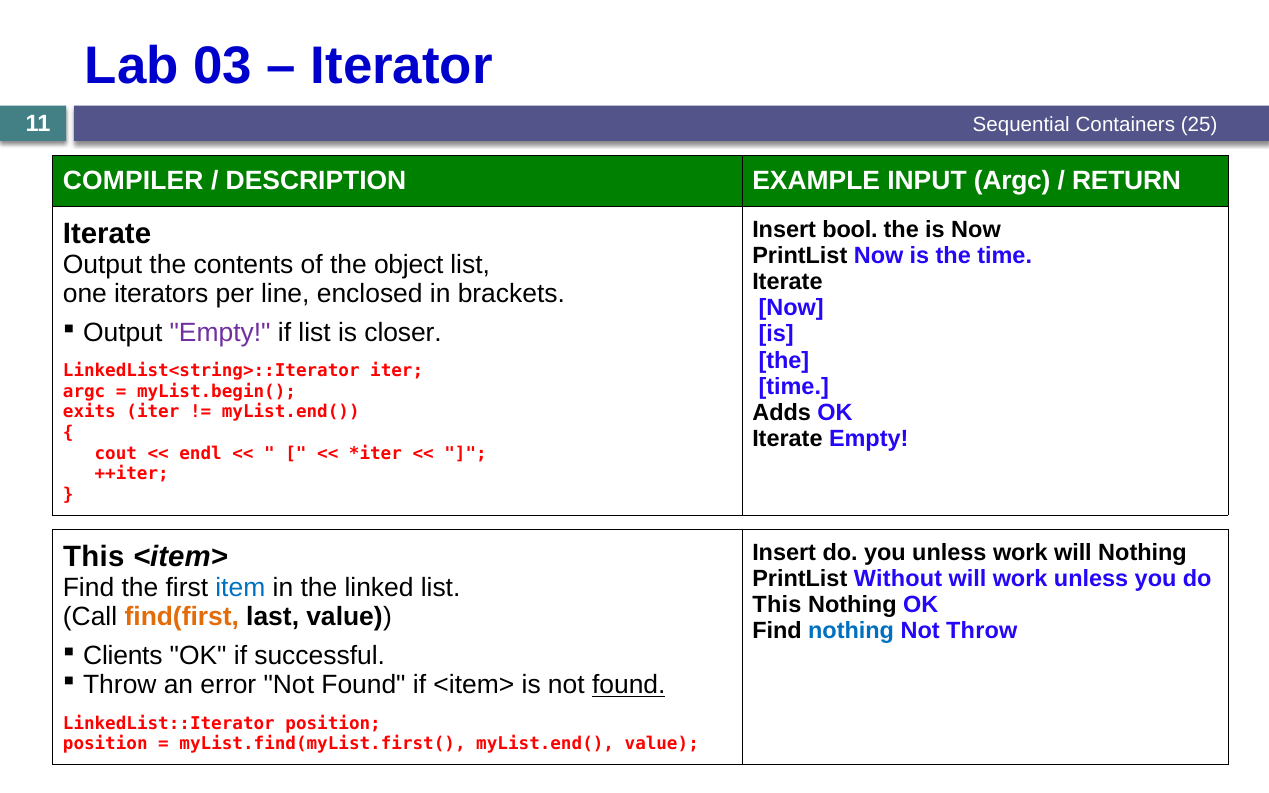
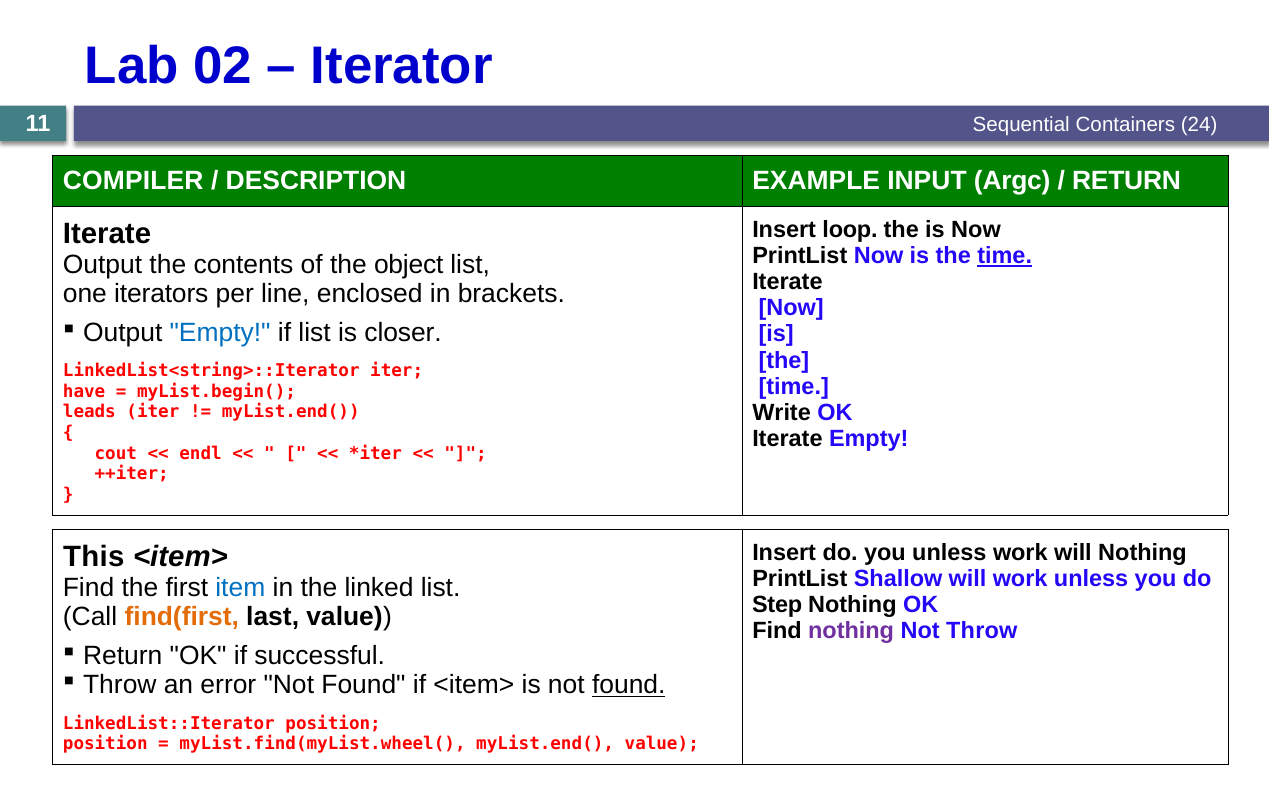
03: 03 -> 02 (223, 66)
25: 25 -> 24 (1199, 125)
bool: bool -> loop (850, 230)
time underline: none -> present (1005, 256)
Empty colour: purple -> blue (220, 333)
argc: argc -> have (84, 391)
Adds: Adds -> Write (782, 413)
exits: exits -> leads (89, 412)
Without: Without -> Shallow (898, 579)
This: This -> Step (777, 605)
nothing colour: blue -> purple (851, 631)
Clients: Clients -> Return (123, 656)
myList.find(myList.first(: myList.find(myList.first( -> myList.find(myList.wheel( (323, 744)
